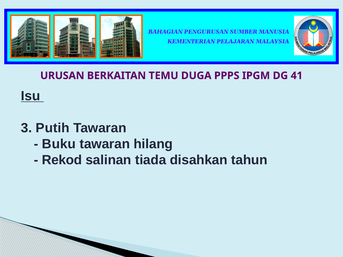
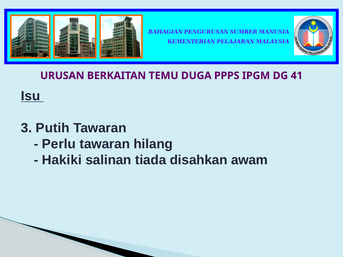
Buku: Buku -> Perlu (59, 144)
Rekod: Rekod -> Hakiki (62, 160)
tahun: tahun -> awam (249, 160)
